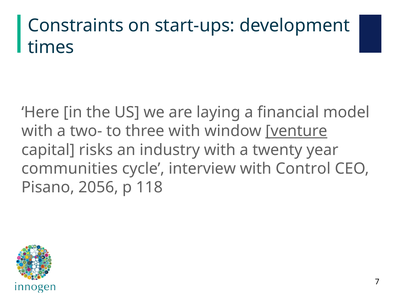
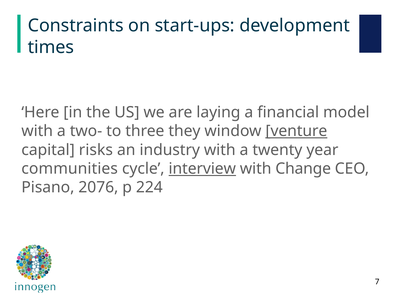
three with: with -> they (184, 131)
interview underline: none -> present (202, 168)
Control: Control -> Change (303, 168)
2056: 2056 -> 2076 (98, 187)
118: 118 -> 224 (149, 187)
